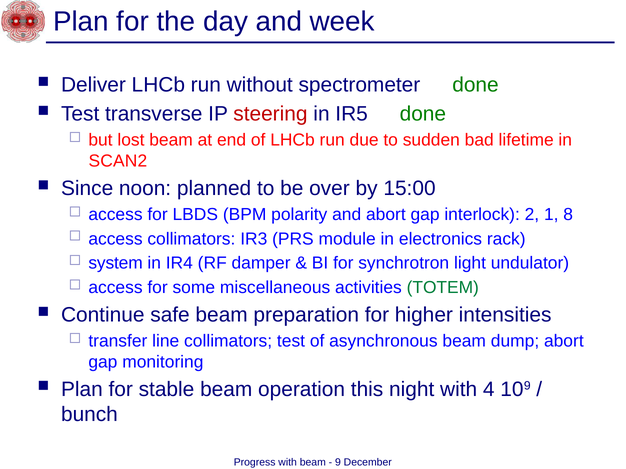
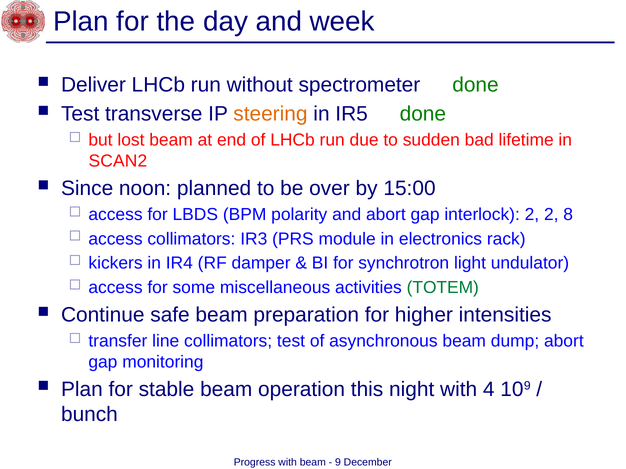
steering colour: red -> orange (270, 114)
2 1: 1 -> 2 (551, 215)
system: system -> kickers (116, 263)
